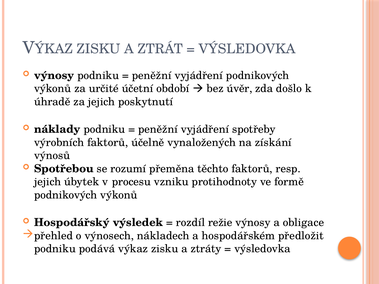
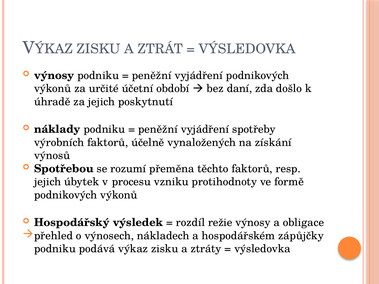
úvěr: úvěr -> daní (239, 89)
předložit: předložit -> zápůjčky (301, 236)
